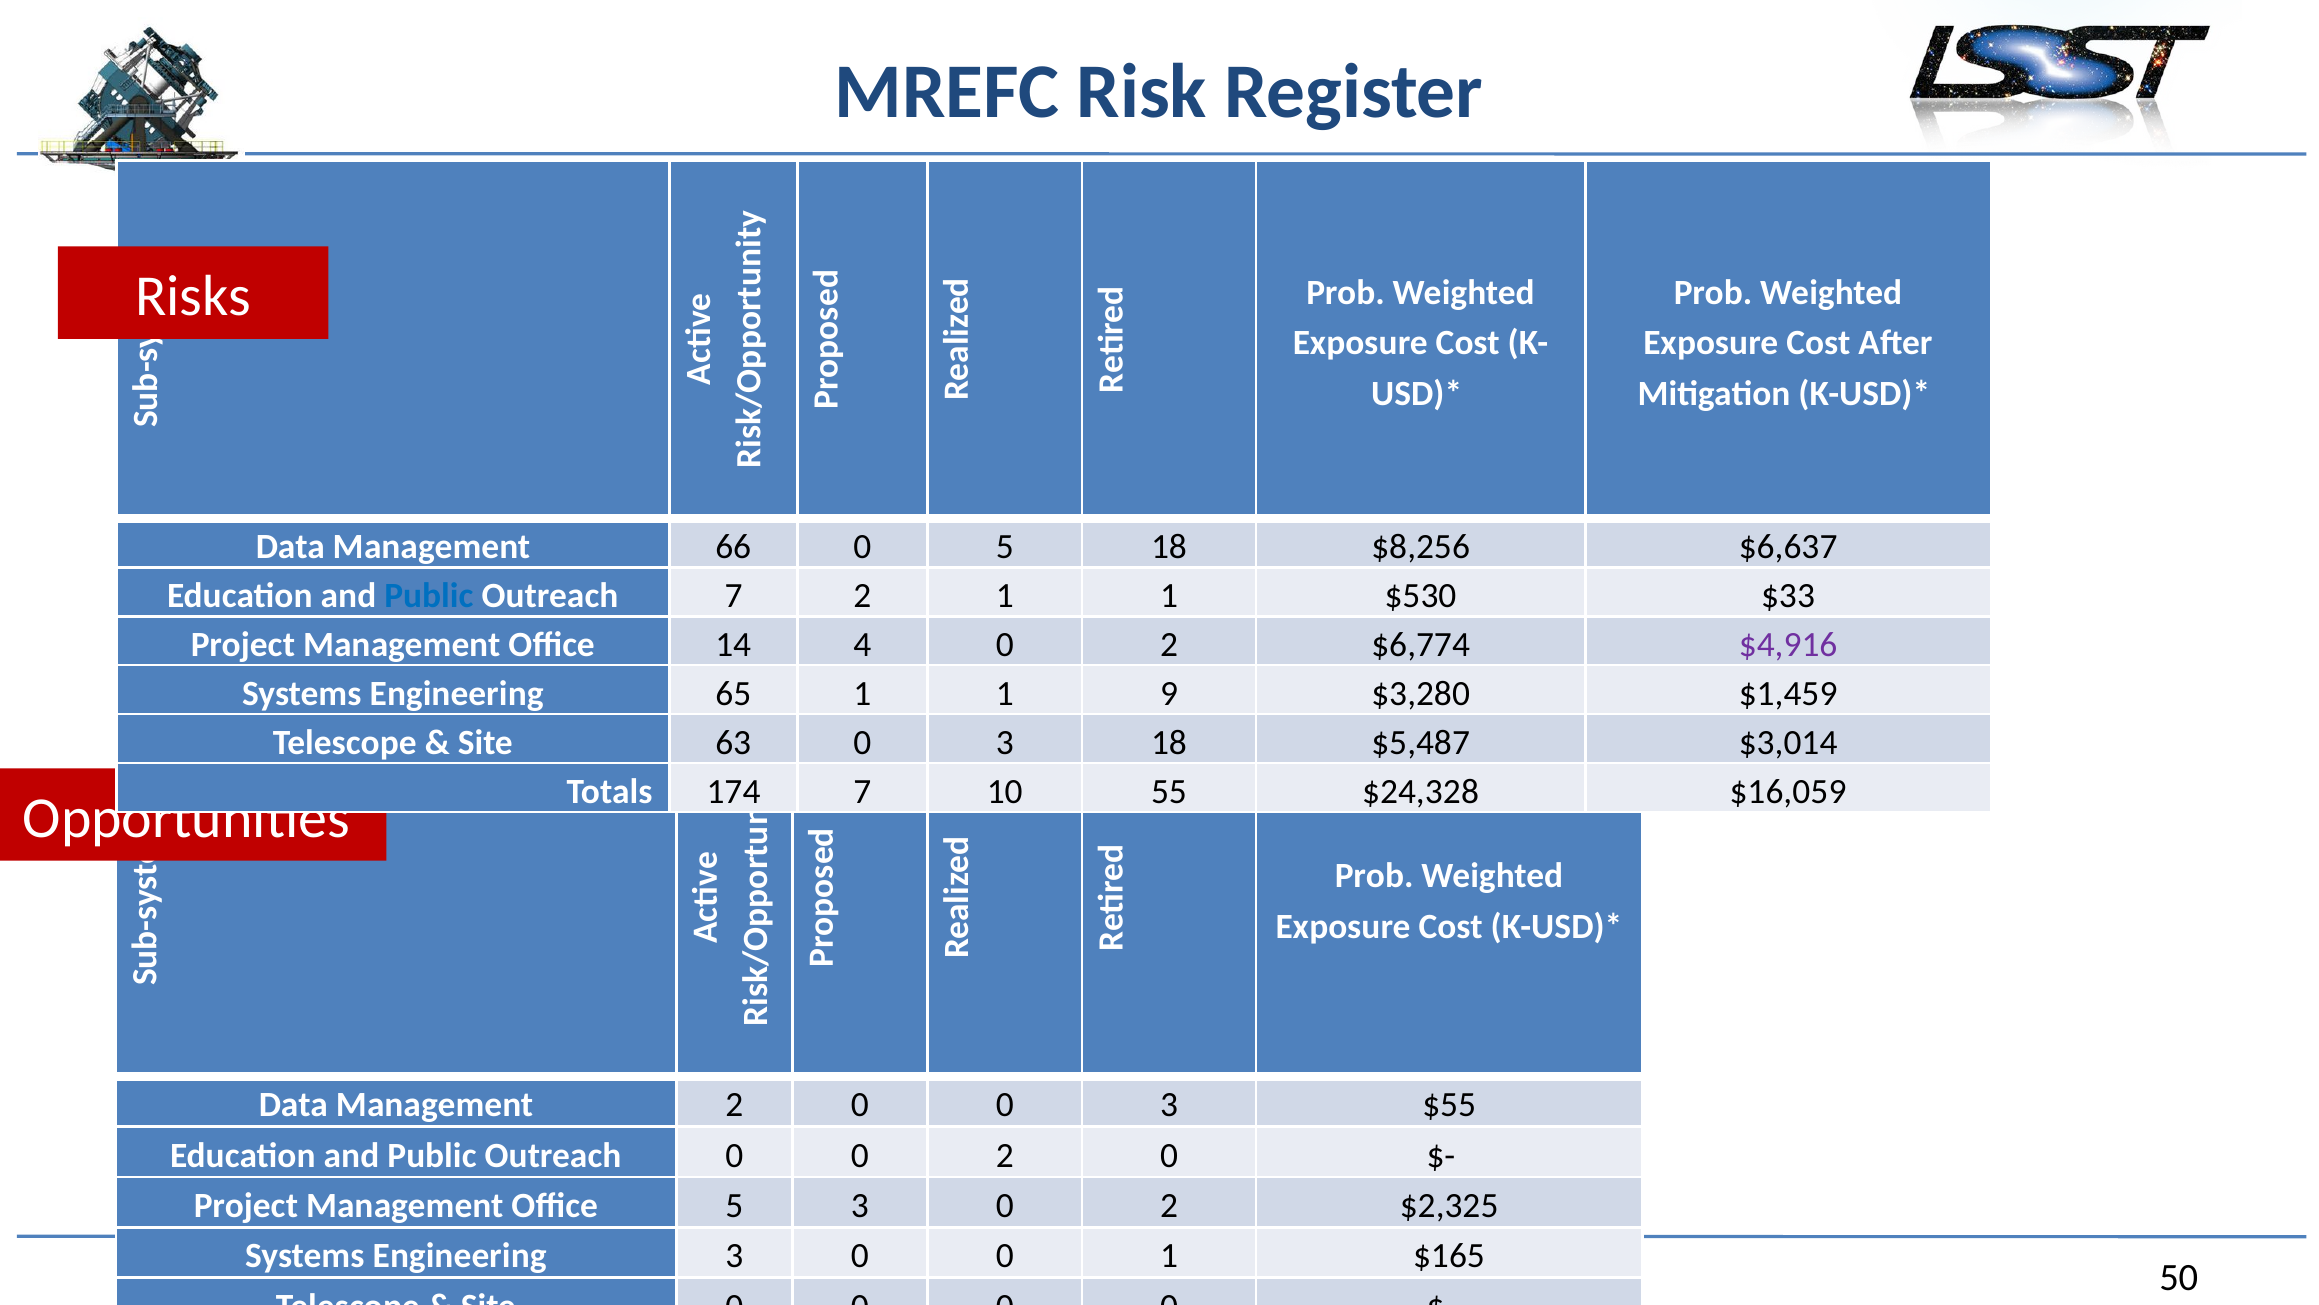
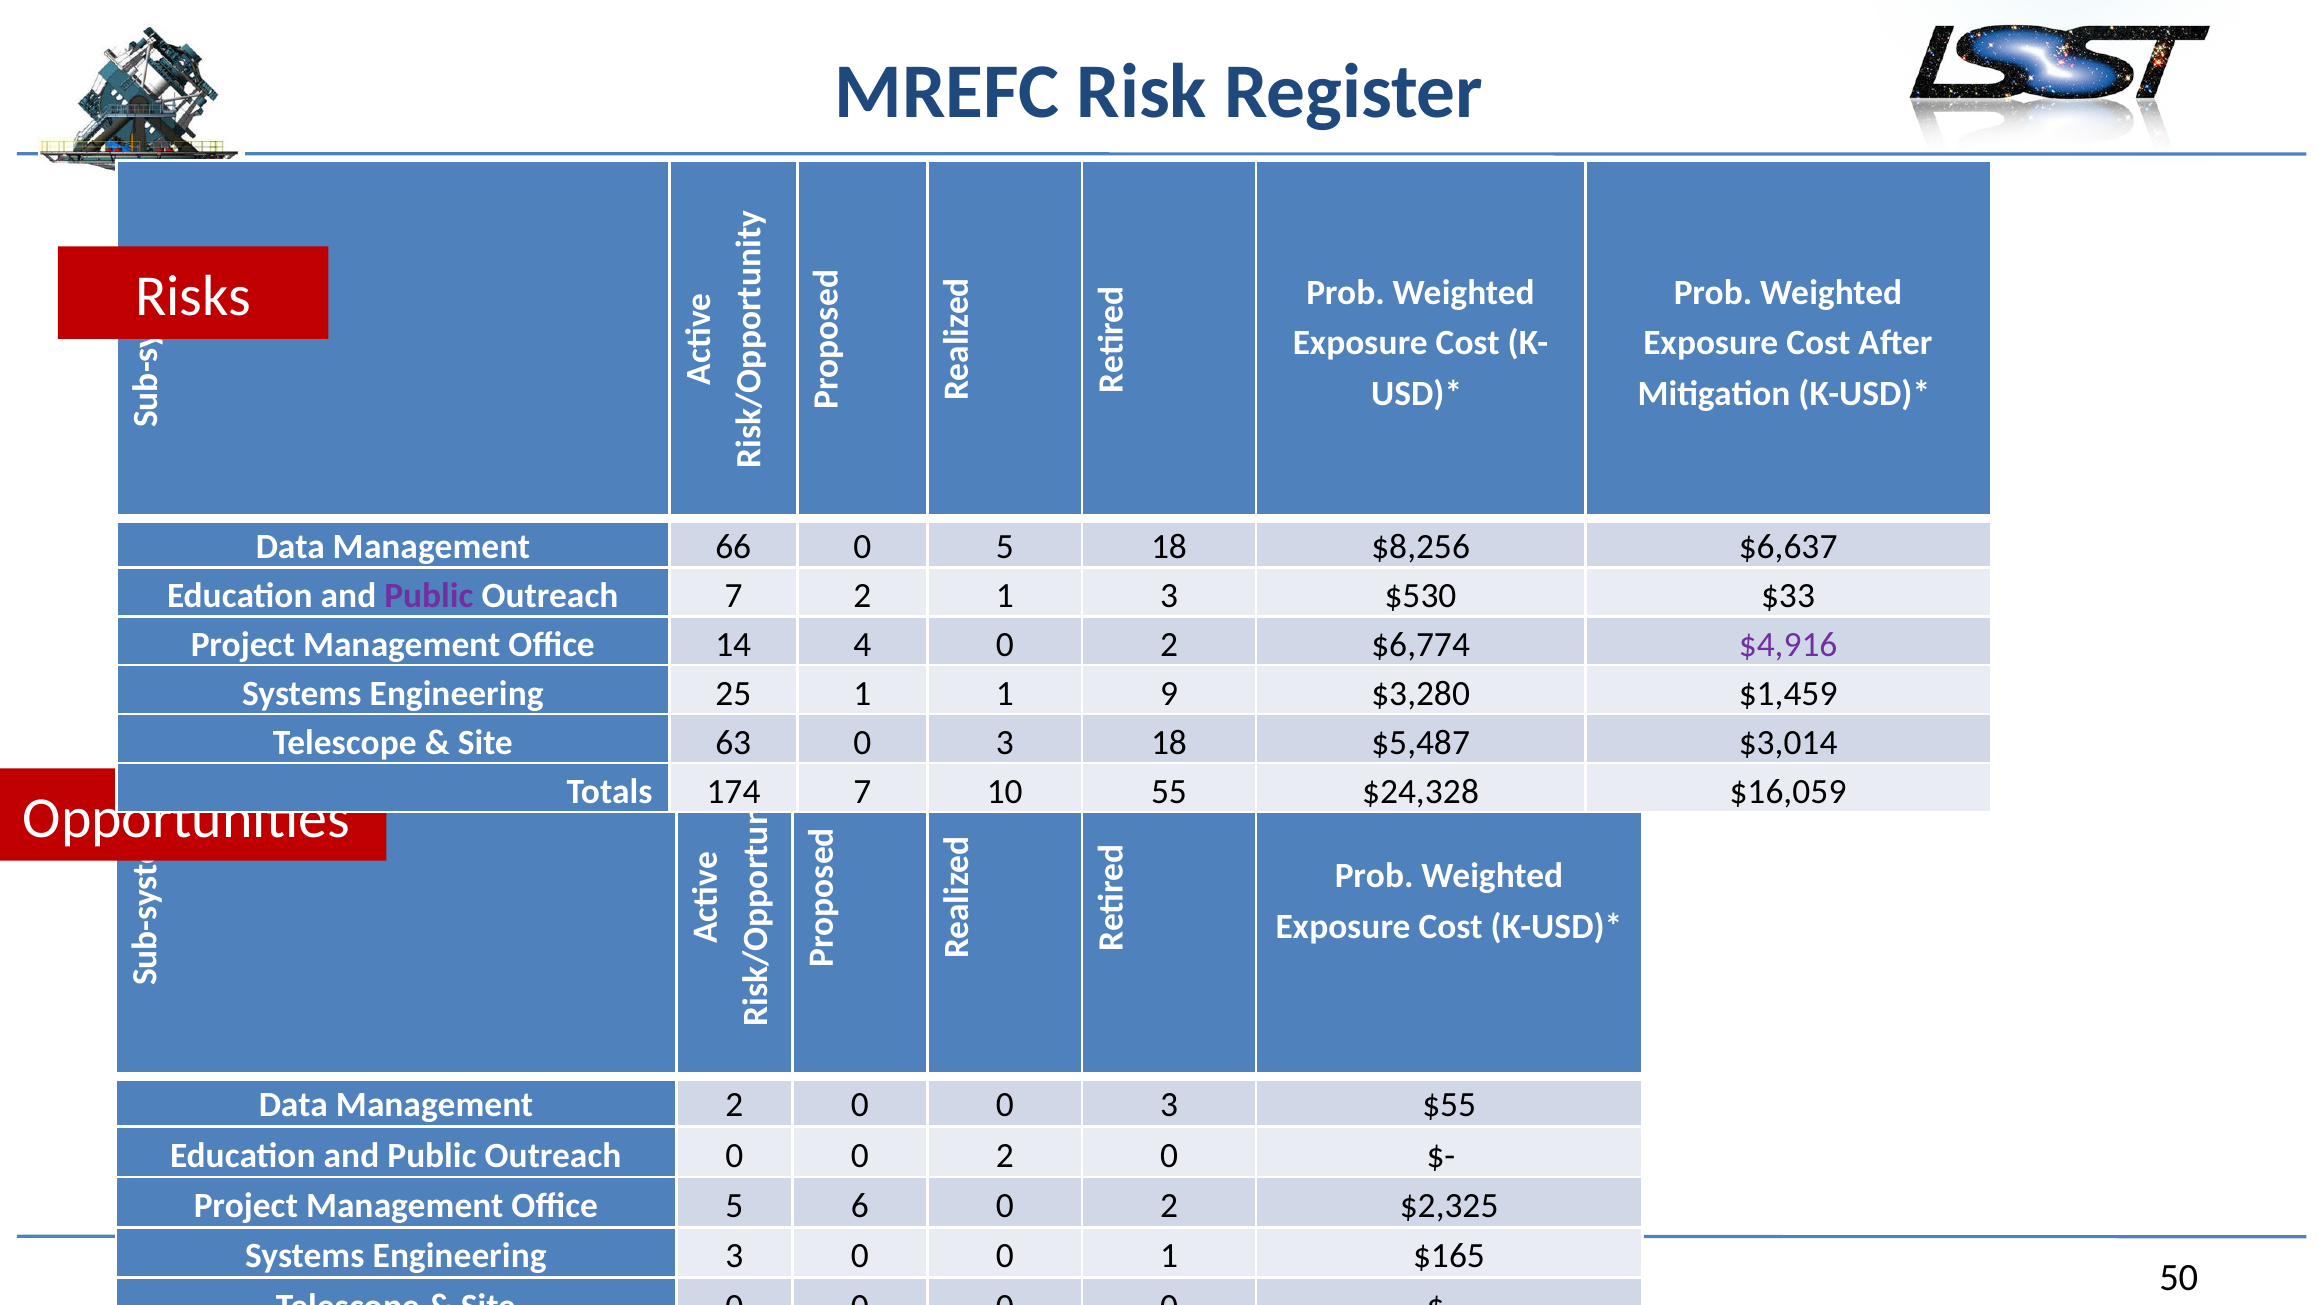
Public colour: blue -> purple (429, 596)
2 1 1: 1 -> 3 (1169, 596)
65: 65 -> 25 (733, 694)
5 3: 3 -> 6 (860, 1205)
